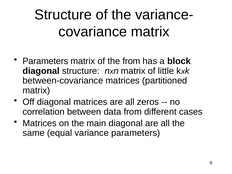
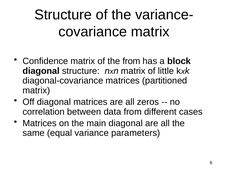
Parameters: Parameters -> Confidence (45, 61)
between-covariance: between-covariance -> diagonal-covariance (63, 81)
